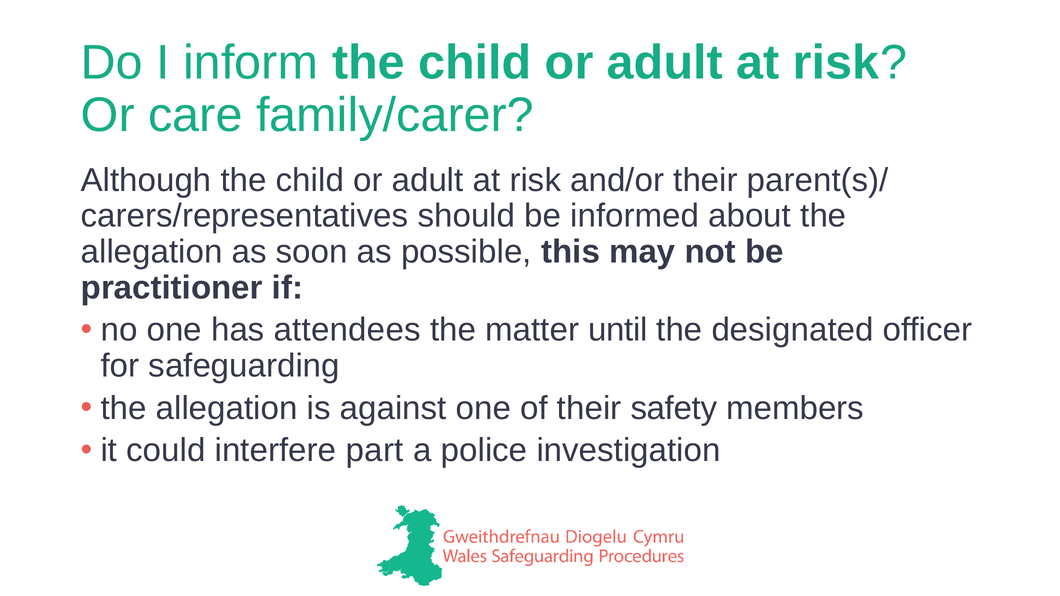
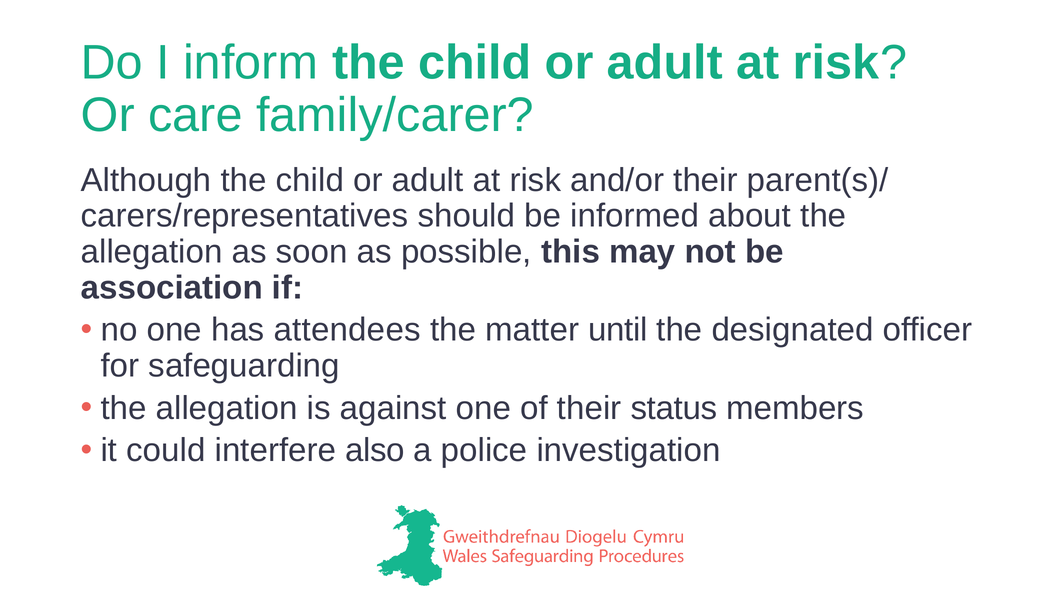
practitioner: practitioner -> association (172, 288)
safety: safety -> status (674, 408)
part: part -> also (375, 451)
